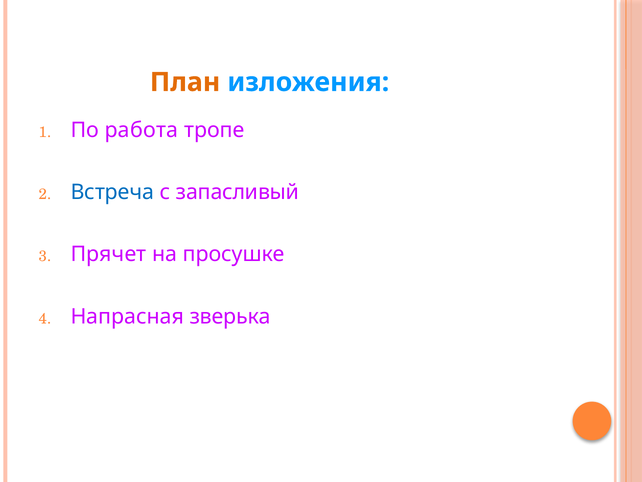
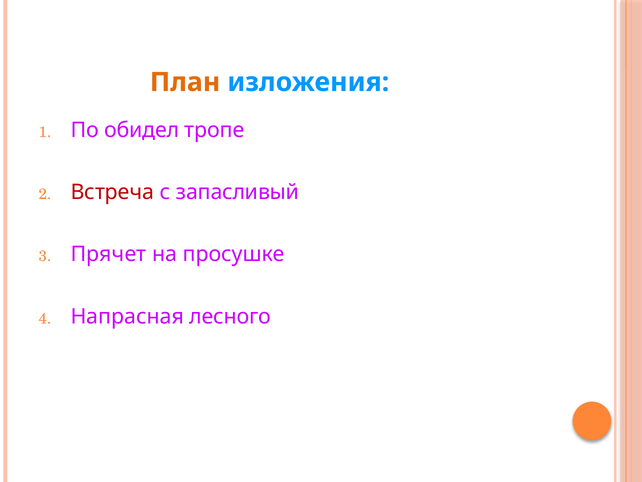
работа: работа -> обидел (142, 130)
Встреча colour: blue -> red (112, 192)
зверька: зверька -> лесного (230, 316)
